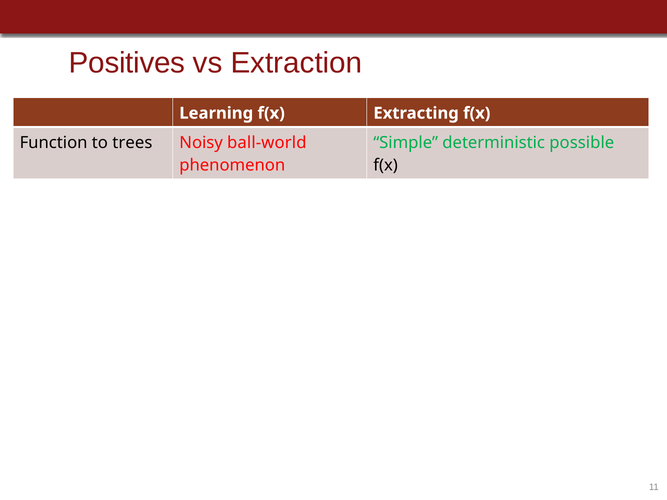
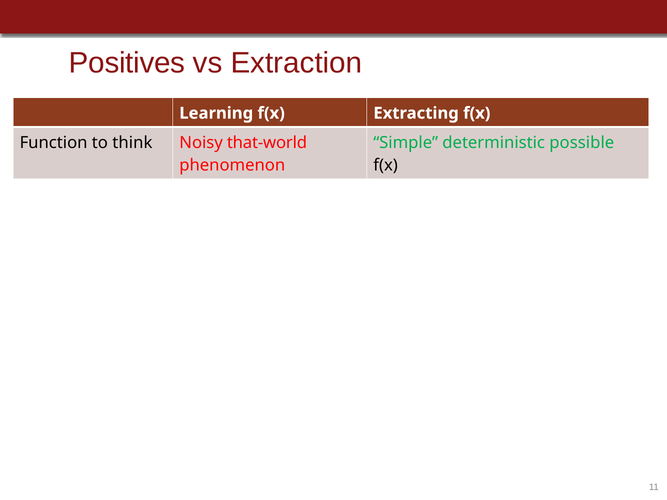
trees: trees -> think (132, 143)
ball-world: ball-world -> that-world (267, 143)
